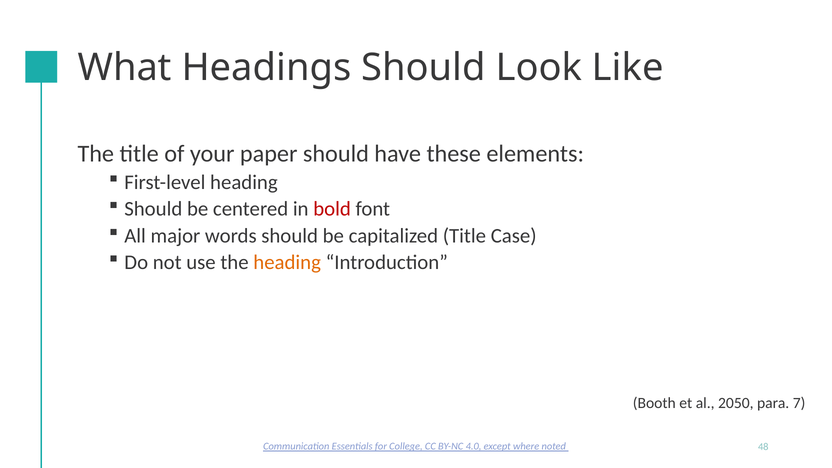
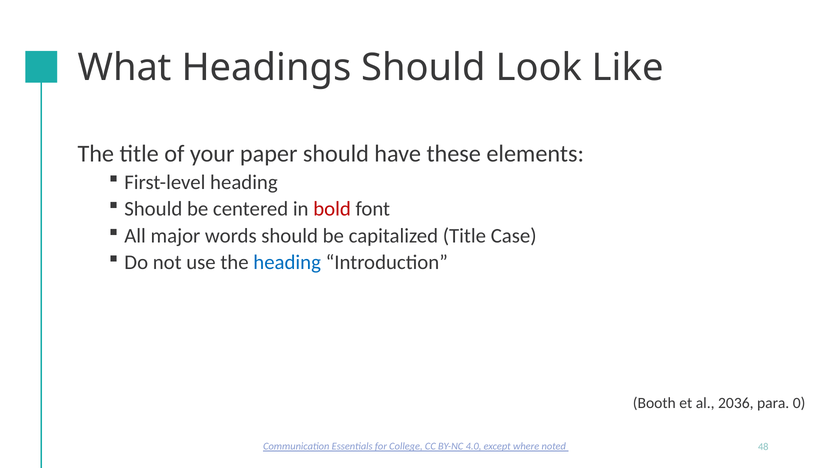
heading colour: orange -> blue (287, 263)
2050: 2050 -> 2036 (736, 403)
7: 7 -> 0 (799, 403)
